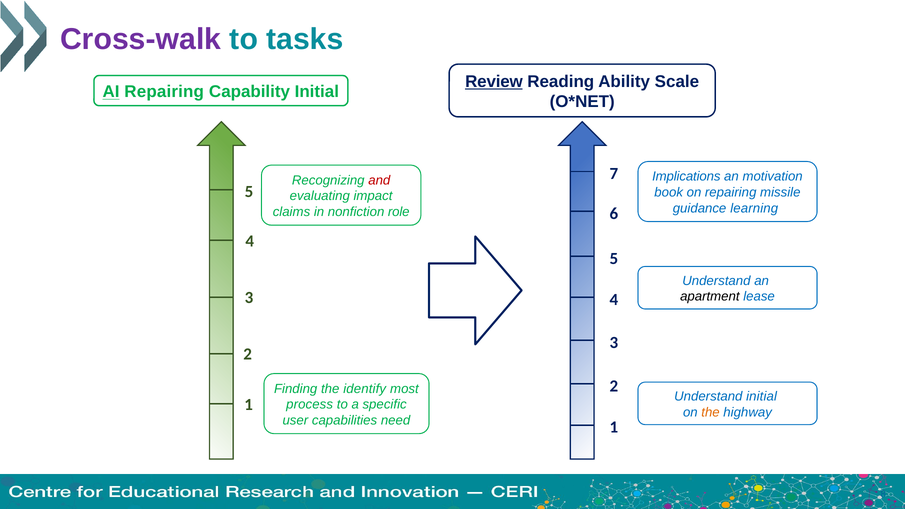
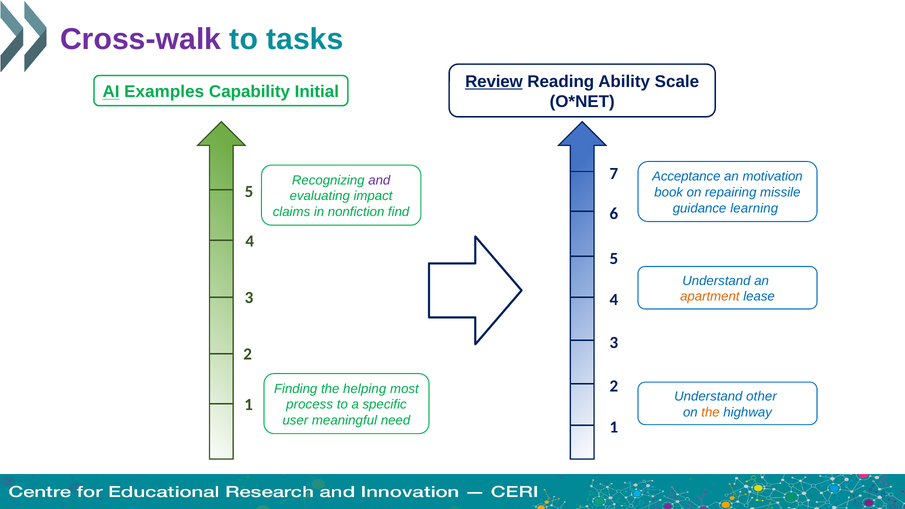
AI Repairing: Repairing -> Examples (164, 92)
Implications: Implications -> Acceptance (686, 177)
and colour: red -> purple (379, 180)
role: role -> find (399, 212)
apartment colour: black -> orange (710, 297)
identify: identify -> helping (365, 389)
Understand initial: initial -> other (762, 396)
capabilities: capabilities -> meaningful (345, 420)
